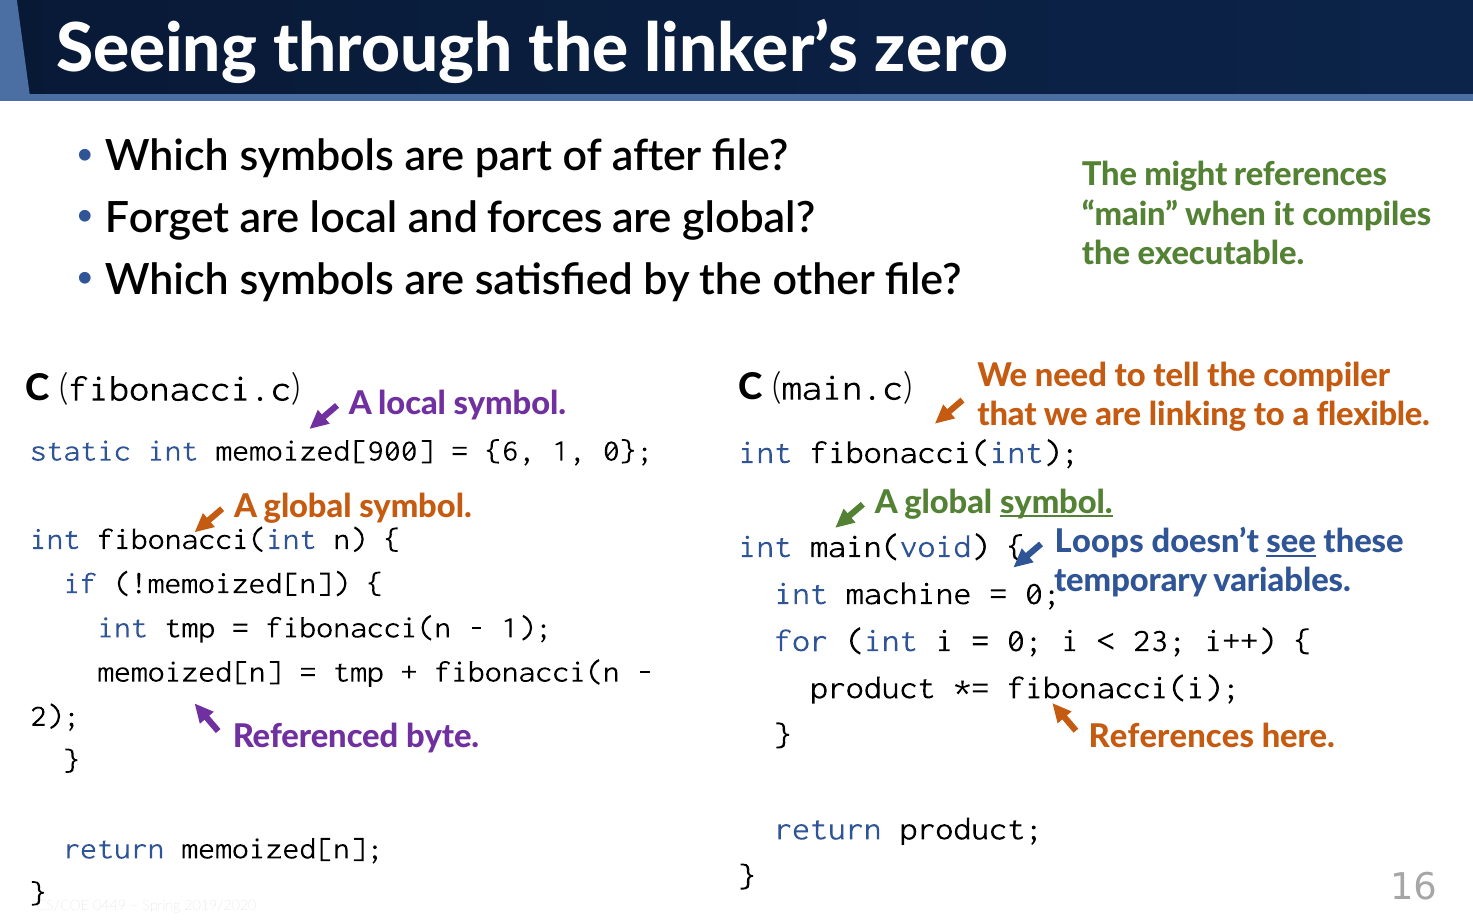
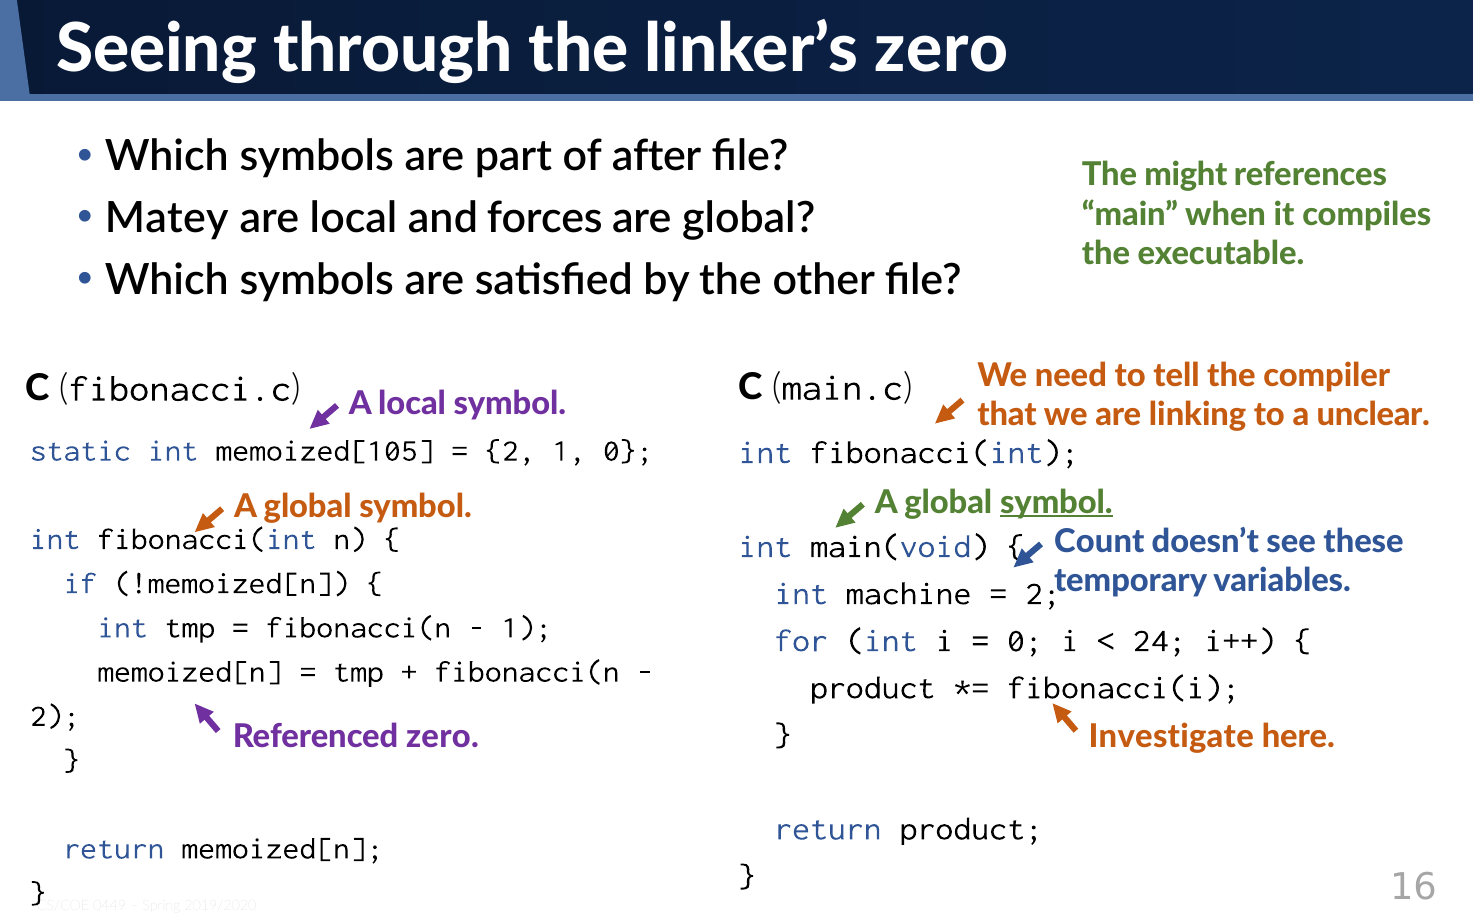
Forget: Forget -> Matey (167, 218)
flexible: flexible -> unclear (1373, 414)
memoized[900: memoized[900 -> memoized[105 (325, 450)
6: 6 -> 2 (510, 450)
Loops: Loops -> Count (1099, 542)
see underline: present -> none (1291, 542)
0: 0 -> 2 (1043, 593)
23: 23 -> 24 (1160, 640)
Referenced byte: byte -> zero (442, 737)
References: References -> Investigate (1171, 737)
